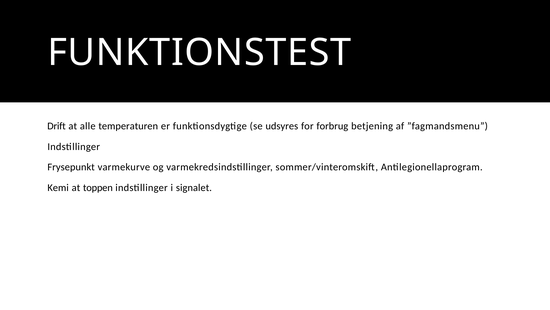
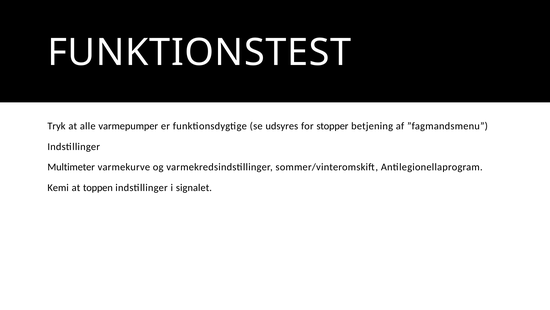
Drift: Drift -> Tryk (56, 126)
temperaturen: temperaturen -> varmepumper (128, 126)
forbrug: forbrug -> stopper (332, 126)
Frysepunkt: Frysepunkt -> Multimeter (71, 167)
